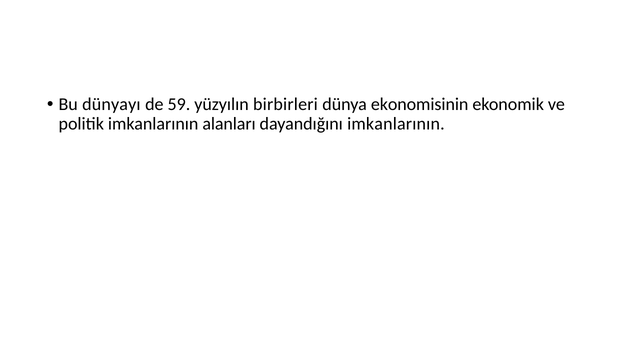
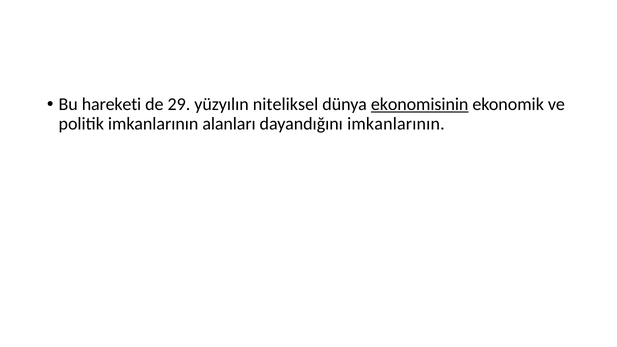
dünyayı: dünyayı -> hareketi (112, 104)
59: 59 -> 29 (179, 104)
birbirleri: birbirleri -> niteliksel (286, 104)
ekonomisinin underline: none -> present (420, 104)
